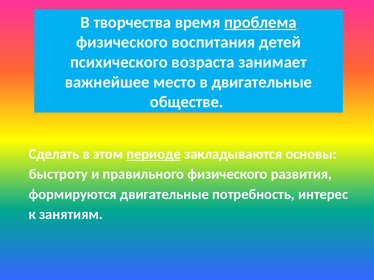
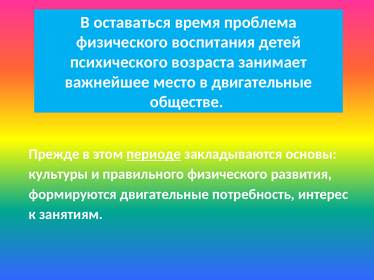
творчества: творчества -> оставаться (132, 22)
проблема underline: present -> none (260, 22)
Сделать: Сделать -> Прежде (54, 154)
быстроту: быстроту -> культуры (58, 174)
